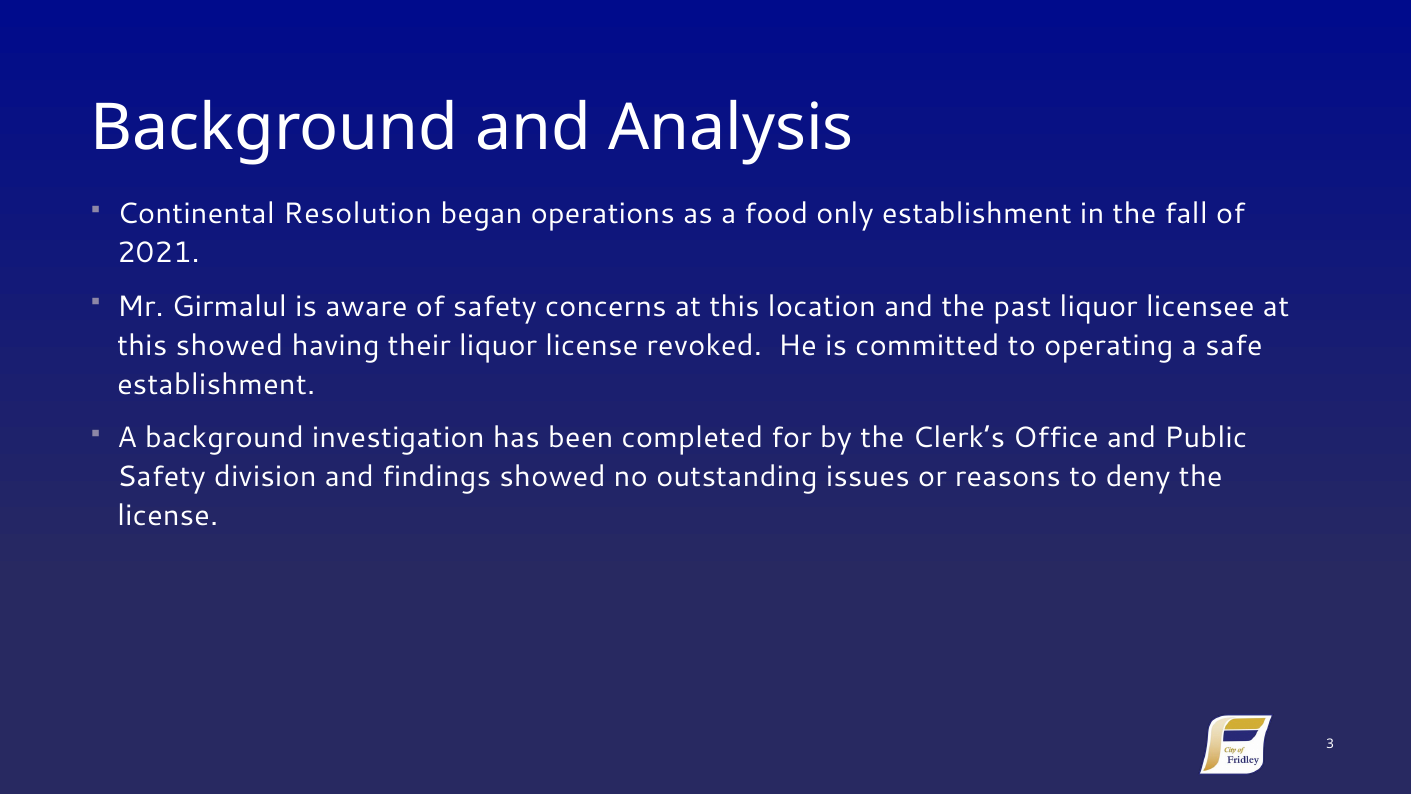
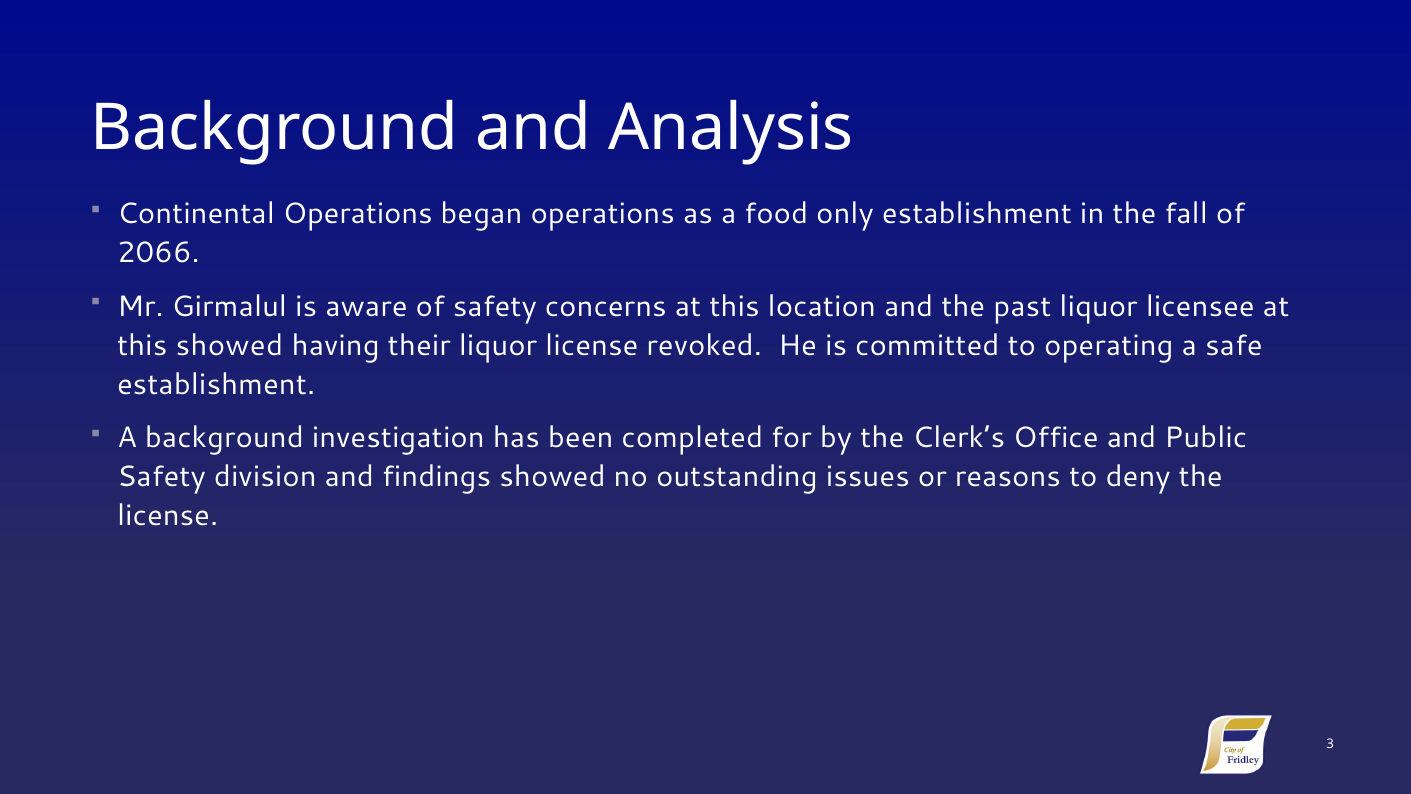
Continental Resolution: Resolution -> Operations (358, 214)
2021: 2021 -> 2066 (158, 253)
